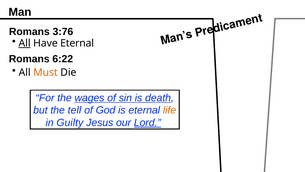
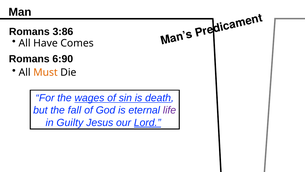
3:76: 3:76 -> 3:86 (63, 32)
All underline: present -> none (25, 43)
Have Eternal: Eternal -> Comes (77, 43)
6:22: 6:22 -> 6:90 (63, 59)
tell: tell -> fall (74, 110)
life colour: orange -> purple (170, 110)
